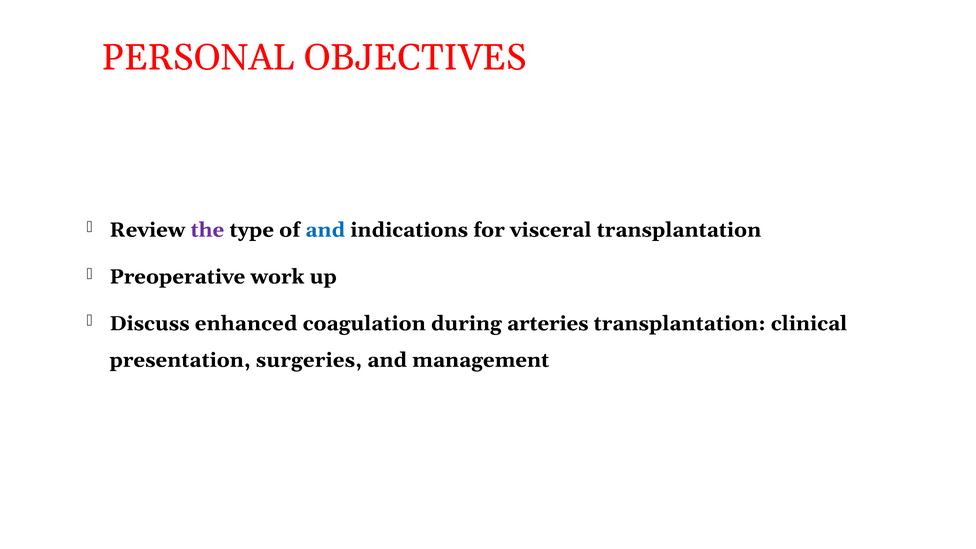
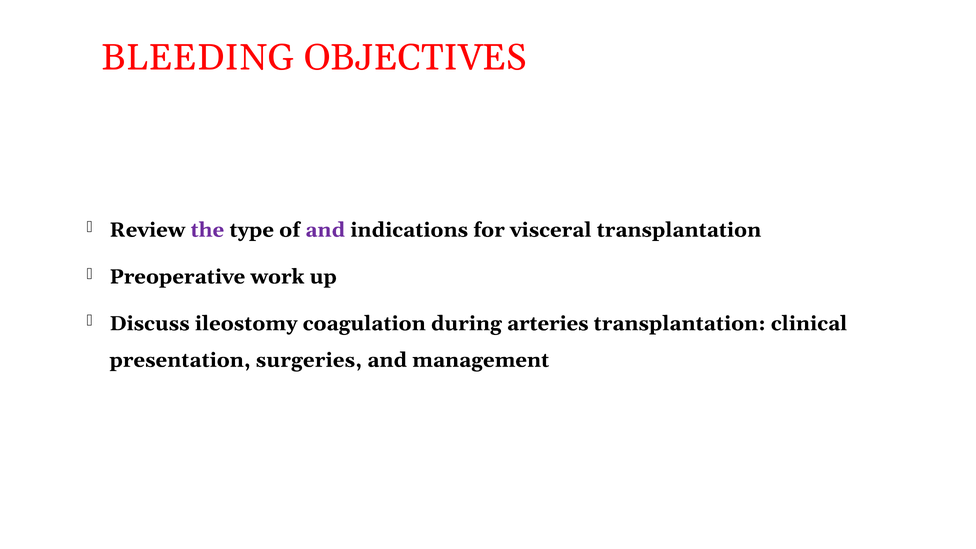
PERSONAL: PERSONAL -> BLEEDING (198, 57)
and colour: blue -> purple (325, 230)
enhanced: enhanced -> ileostomy (246, 324)
